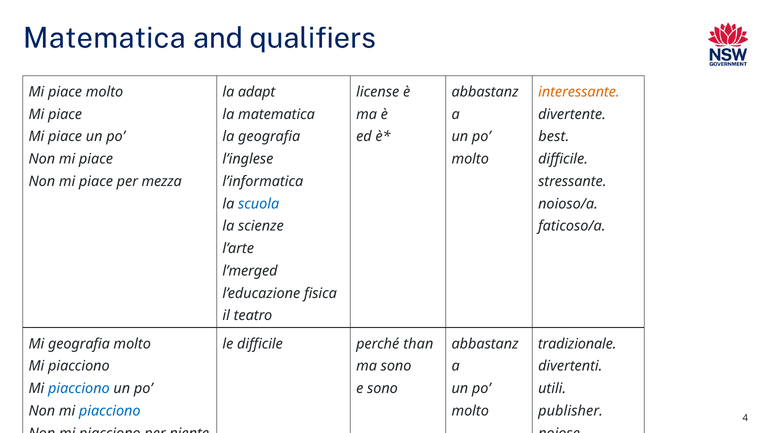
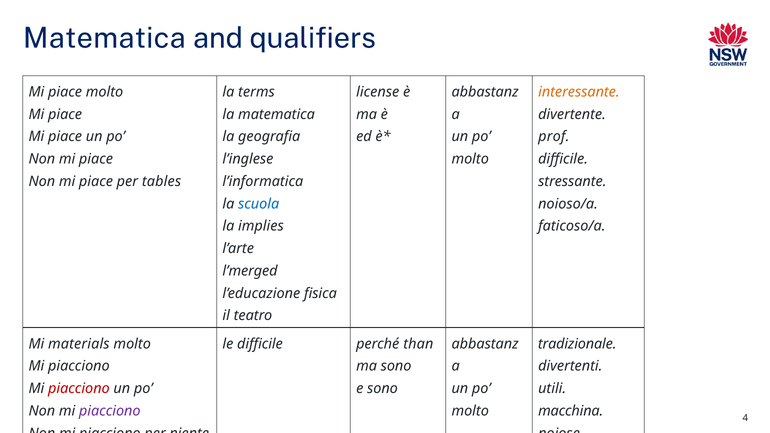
adapt: adapt -> terms (256, 92)
best: best -> prof (554, 137)
mezza: mezza -> tables (162, 182)
scienze: scienze -> implies (261, 226)
Mi geografia: geografia -> materials (79, 344)
piacciono colour: blue -> red (79, 389)
piacciono colour: blue -> purple (110, 411)
publisher: publisher -> macchina (571, 411)
